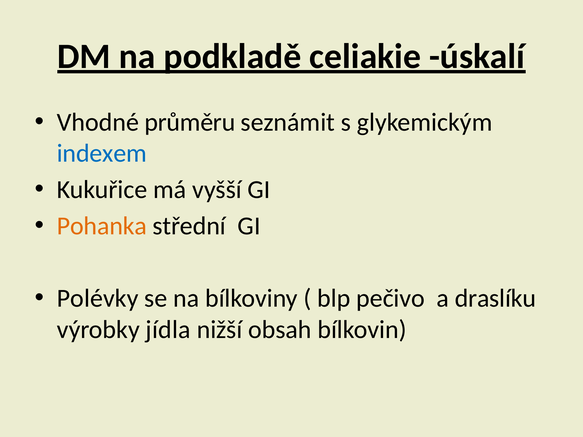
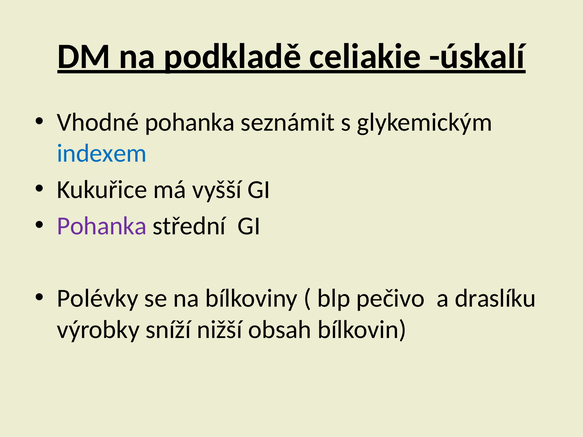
Vhodné průměru: průměru -> pohanka (190, 122)
Pohanka colour: orange -> purple (102, 226)
jídla: jídla -> sníží (168, 330)
